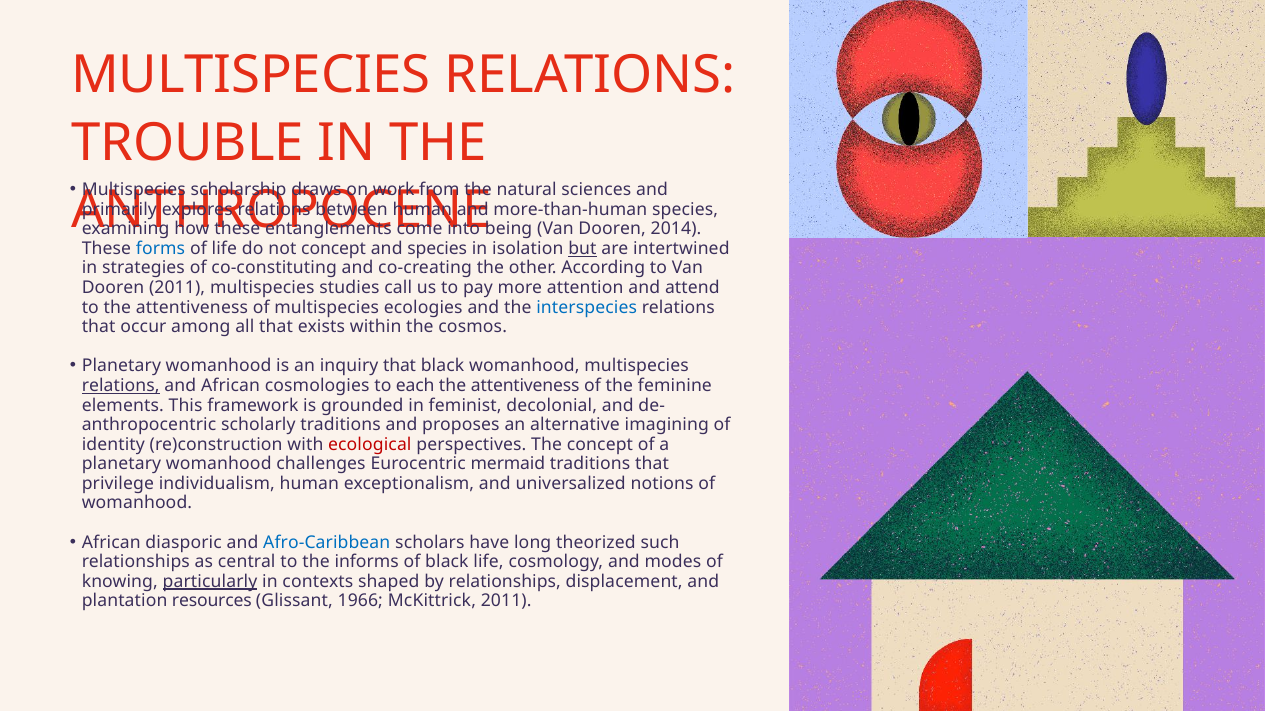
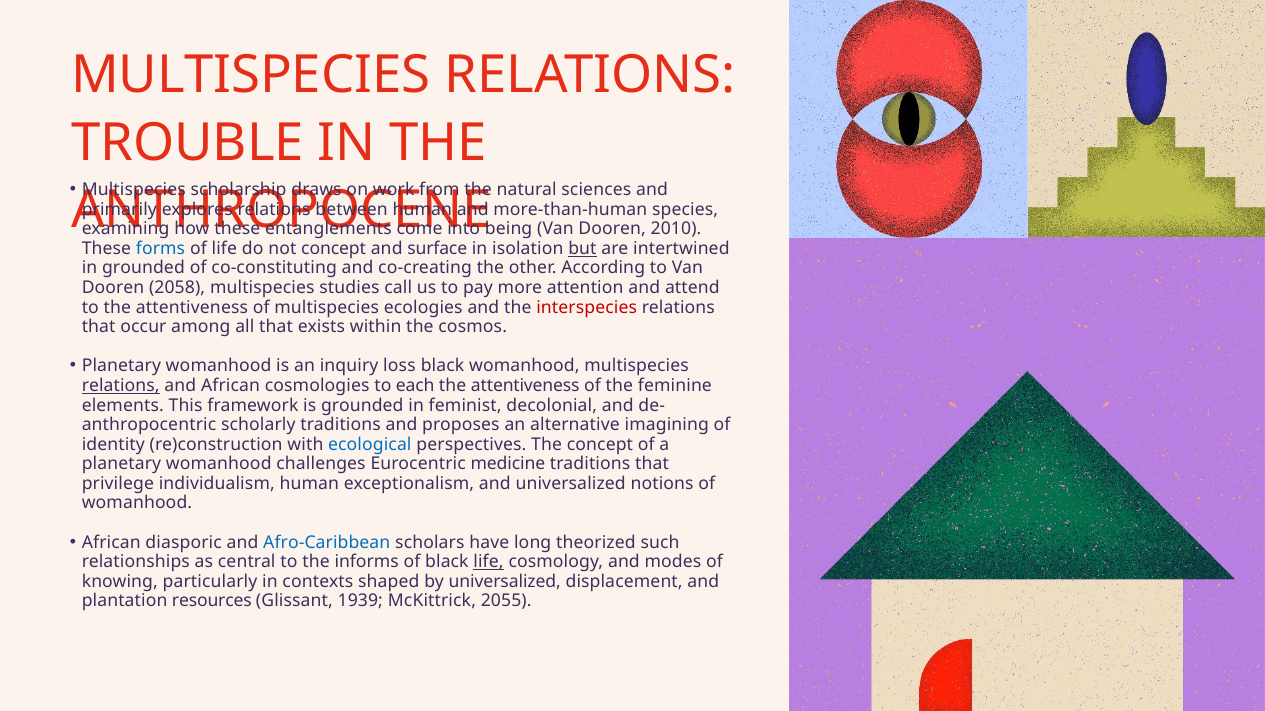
2014: 2014 -> 2010 (676, 229)
and species: species -> surface (437, 249)
in strategies: strategies -> grounded (143, 268)
Dooren 2011: 2011 -> 2058 (177, 288)
interspecies colour: blue -> red (587, 308)
inquiry that: that -> loss (399, 366)
ecological colour: red -> blue (370, 445)
mermaid: mermaid -> medicine (508, 464)
life underline: none -> present (489, 562)
particularly underline: present -> none (210, 582)
by relationships: relationships -> universalized (505, 582)
1966: 1966 -> 1939 (360, 602)
McKittrick 2011: 2011 -> 2055 (506, 602)
